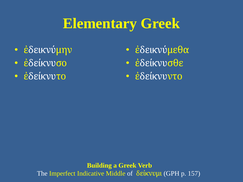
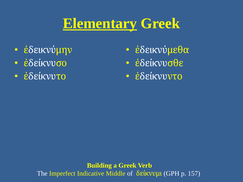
Elementary underline: none -> present (100, 24)
